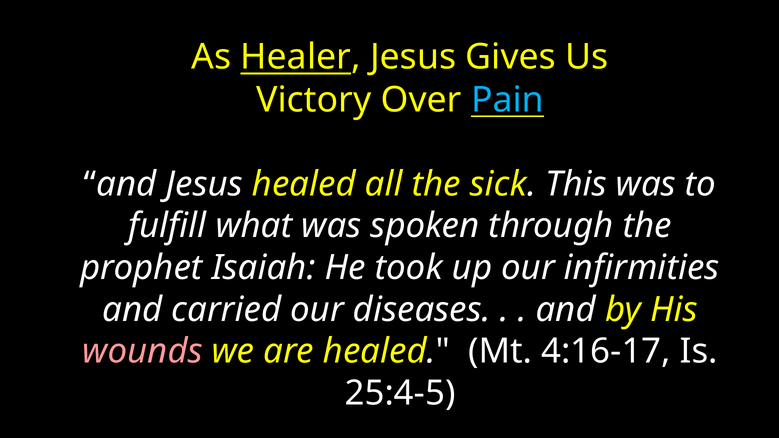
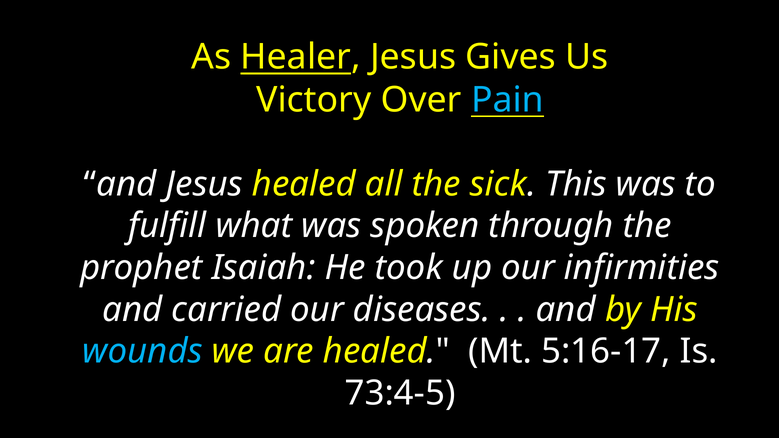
wounds colour: pink -> light blue (143, 352)
4:16-17: 4:16-17 -> 5:16-17 (606, 352)
25:4-5: 25:4-5 -> 73:4-5 (400, 393)
